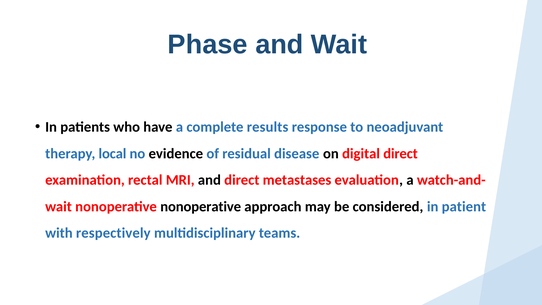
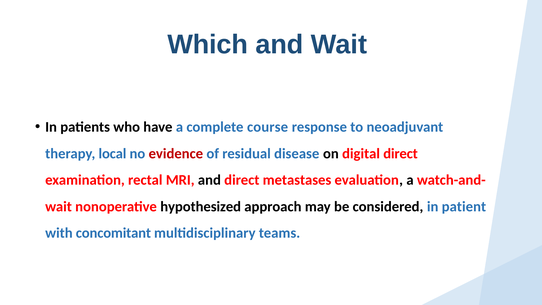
Phase: Phase -> Which (208, 45)
results: results -> course (268, 127)
evidence colour: black -> red (176, 154)
nonoperative nonoperative: nonoperative -> hypothesized (201, 206)
respectively: respectively -> concomitant (113, 233)
